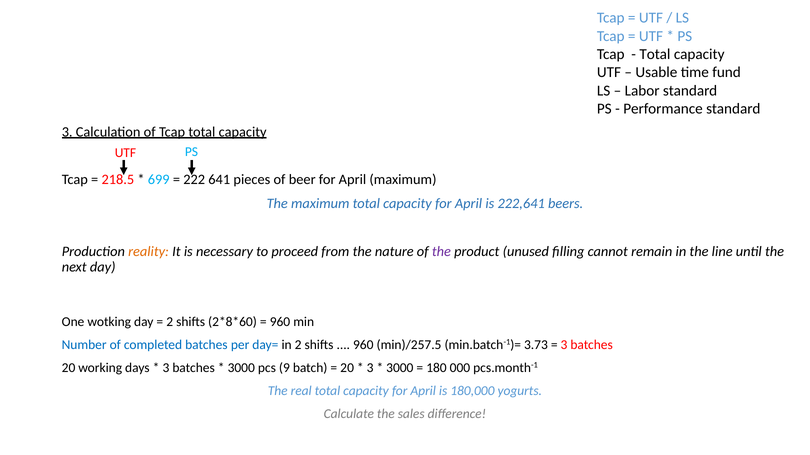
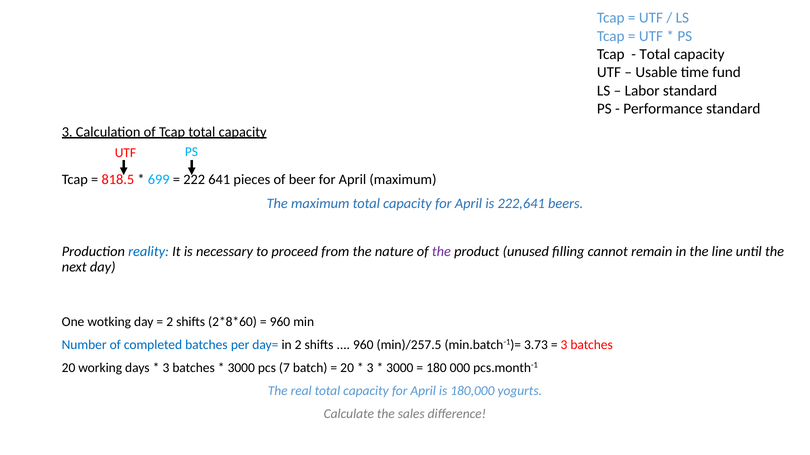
218.5: 218.5 -> 818.5 (118, 180)
reality colour: orange -> blue (149, 252)
9: 9 -> 7 (284, 368)
